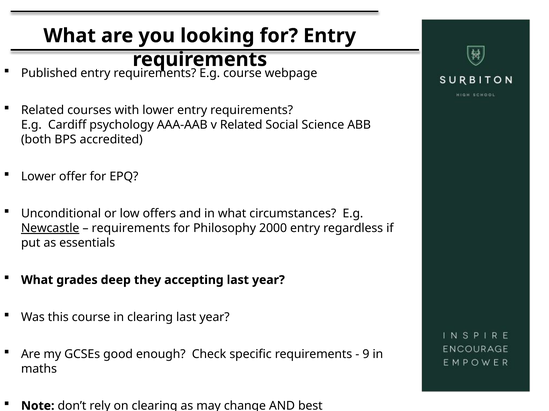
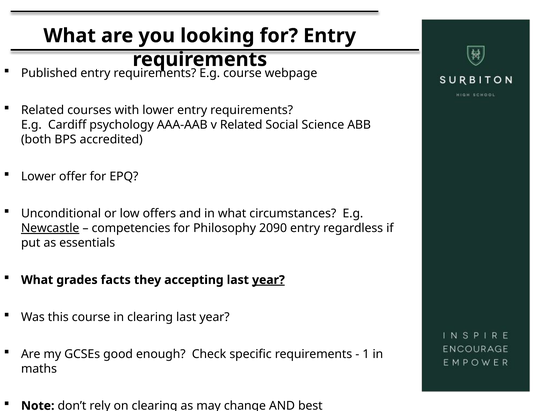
requirements: requirements -> competencies (131, 229)
2000: 2000 -> 2090 (273, 229)
deep: deep -> facts (116, 280)
year underline: none -> present (268, 280)
9: 9 -> 1 (366, 355)
